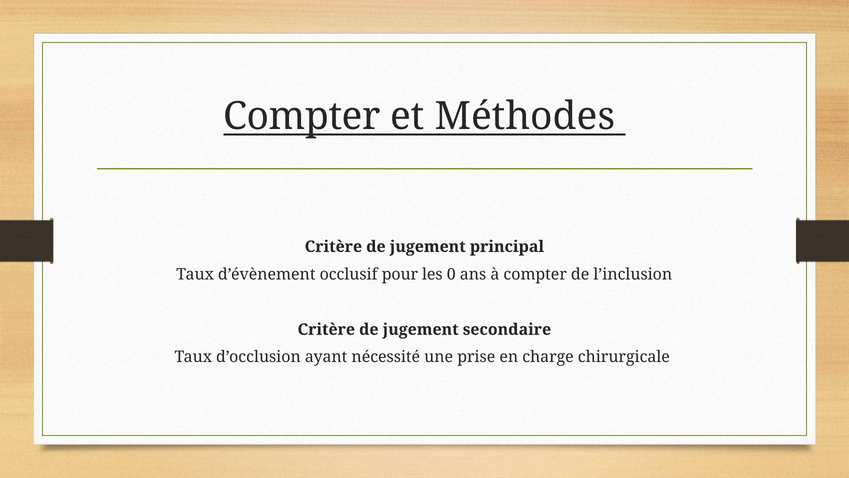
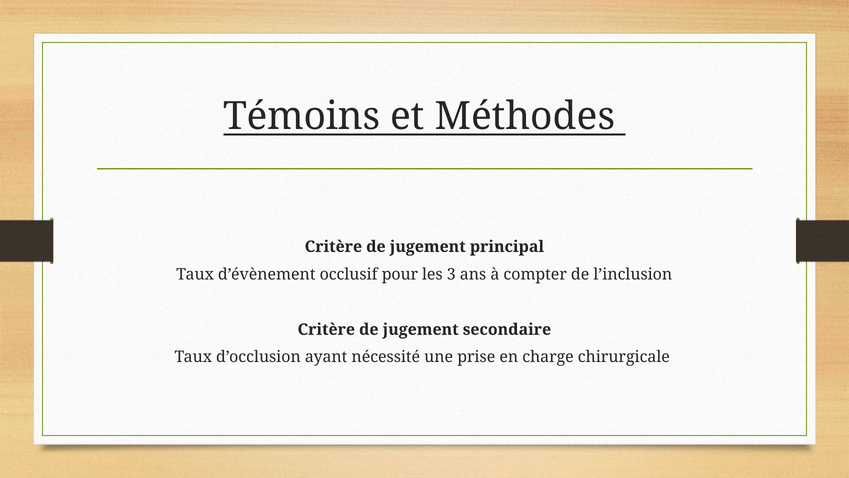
Compter: Compter -> Témoins (302, 116)
0: 0 -> 3 (451, 274)
